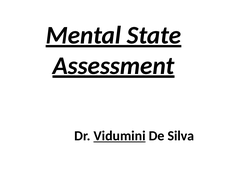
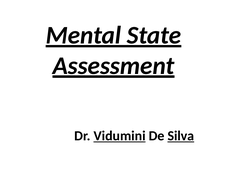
Silva underline: none -> present (181, 135)
